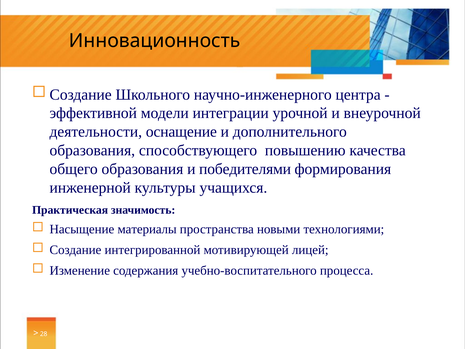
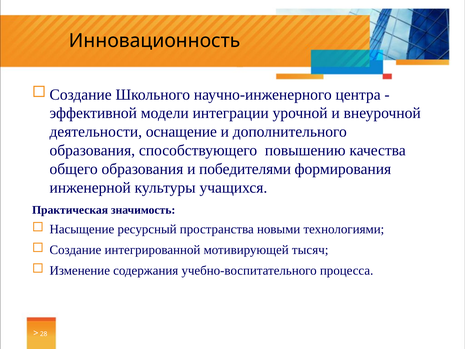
материалы: материалы -> ресурсный (147, 229)
лицей: лицей -> тысяч (310, 250)
